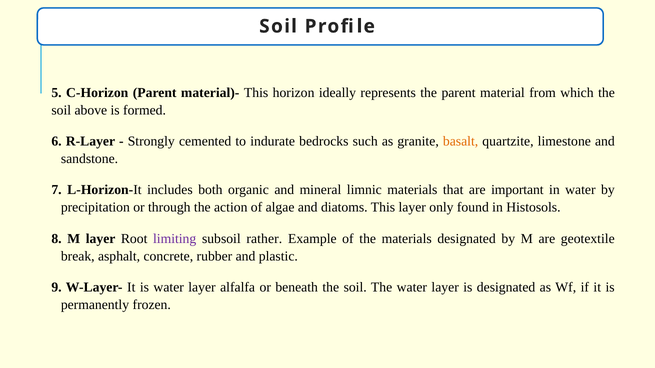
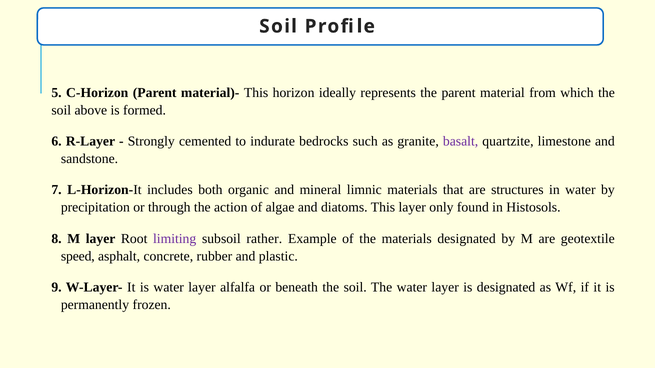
basalt colour: orange -> purple (461, 141)
important: important -> structures (517, 190)
break: break -> speed (78, 256)
